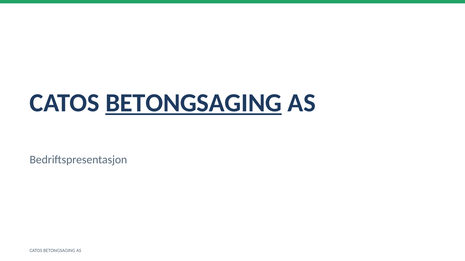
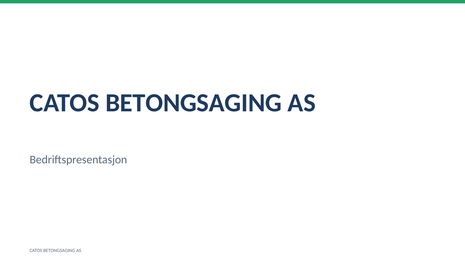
BETONGSAGING underline: present -> none (194, 103)
